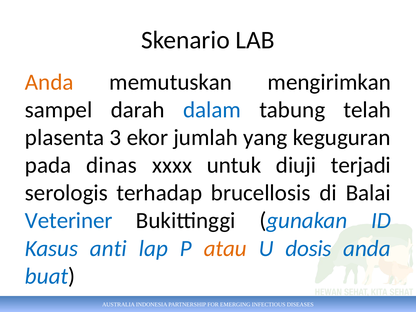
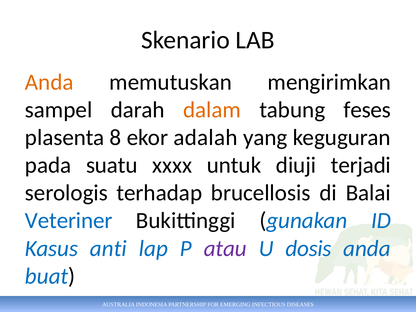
dalam colour: blue -> orange (212, 110)
telah: telah -> feses (367, 110)
3: 3 -> 8 (115, 138)
jumlah: jumlah -> adalah (206, 138)
dinas: dinas -> suatu (112, 165)
atau colour: orange -> purple (225, 248)
